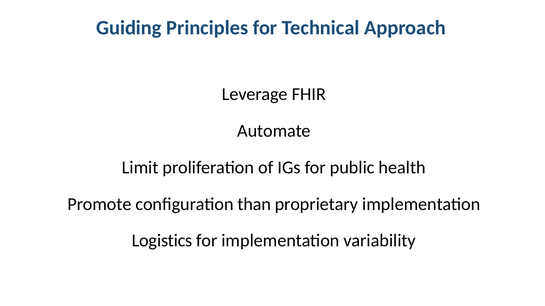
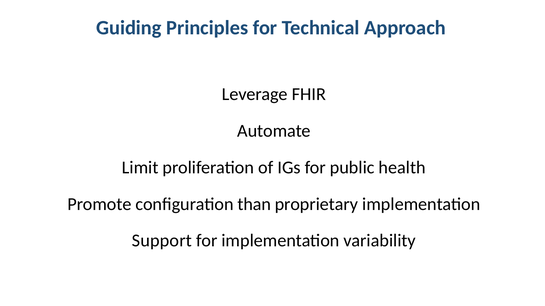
Logistics: Logistics -> Support (162, 241)
